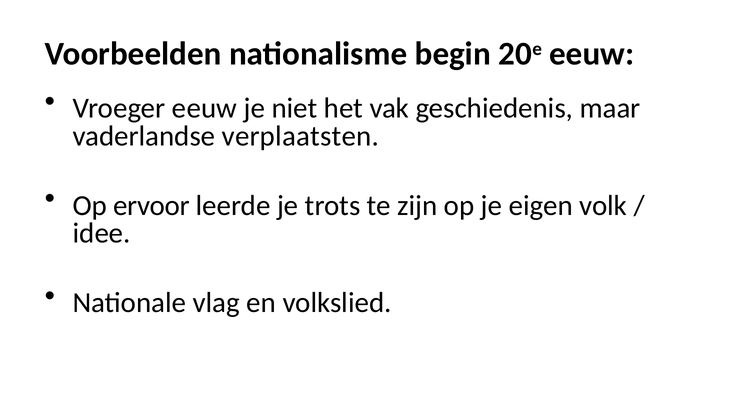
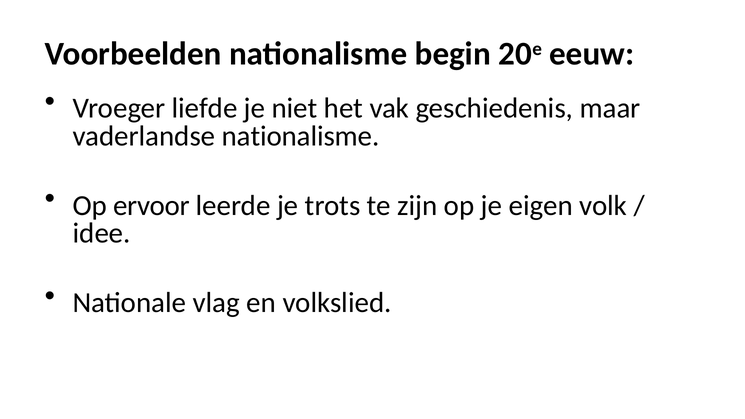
Vroeger eeuw: eeuw -> liefde (205, 108)
vaderlandse verplaatsten: verplaatsten -> nationalisme (301, 136)
